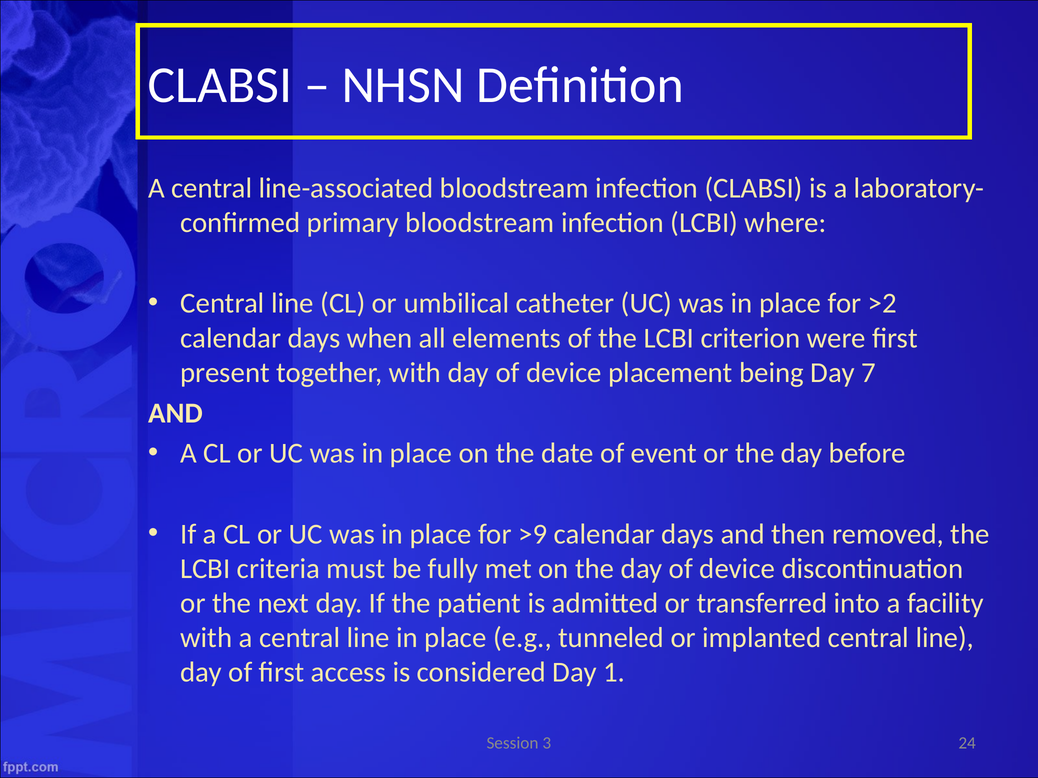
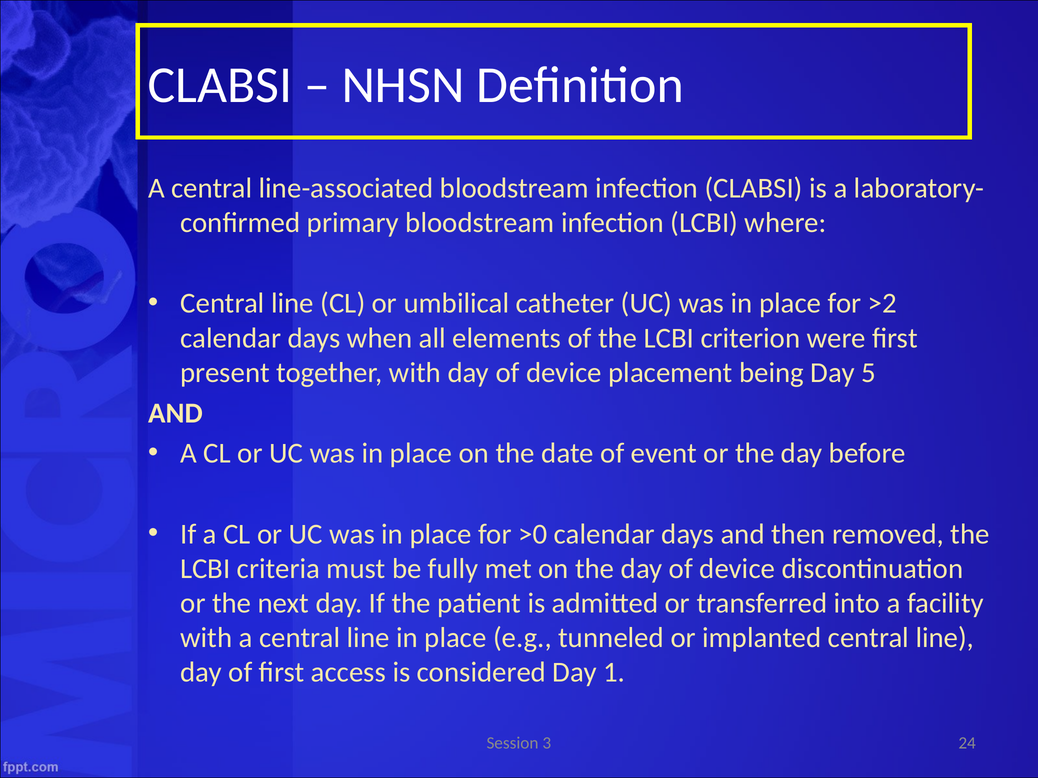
7: 7 -> 5 (868, 373)
>9: >9 -> >0 (533, 534)
